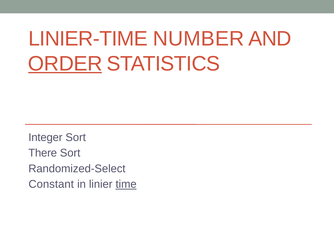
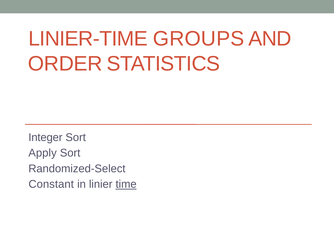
NUMBER: NUMBER -> GROUPS (199, 39)
ORDER underline: present -> none (65, 64)
There: There -> Apply (43, 153)
